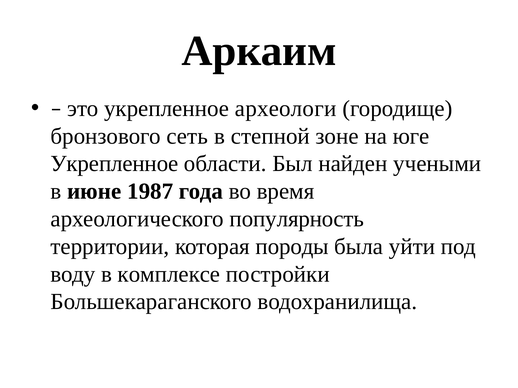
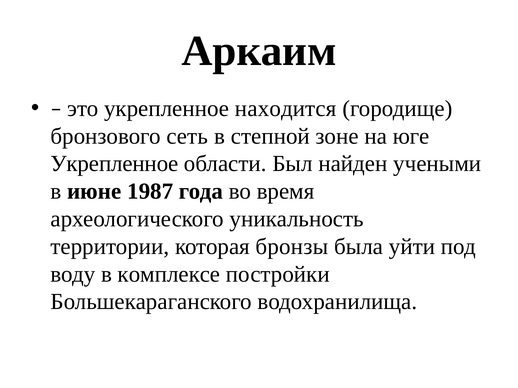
археологи: археологи -> находится (286, 109)
популярность: популярность -> уникальность (297, 219)
породы: породы -> бронзы (292, 247)
